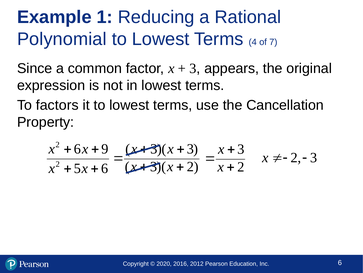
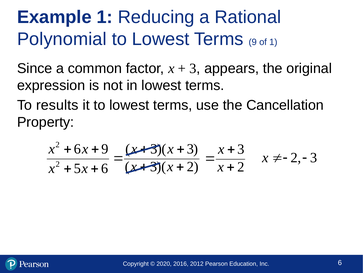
Terms 4: 4 -> 9 (253, 42)
of 7: 7 -> 1 (273, 42)
factors: factors -> results (57, 105)
